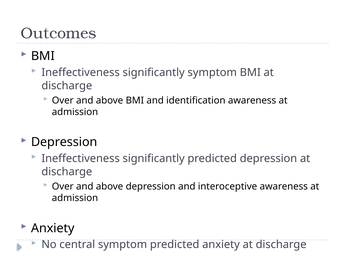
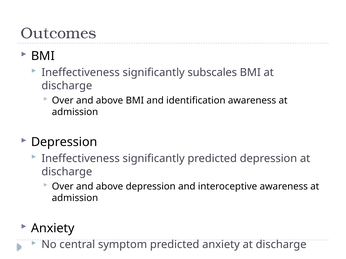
significantly symptom: symptom -> subscales (212, 73)
